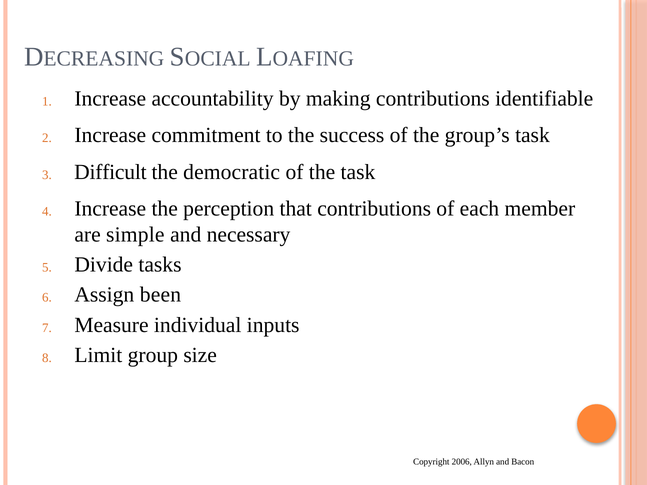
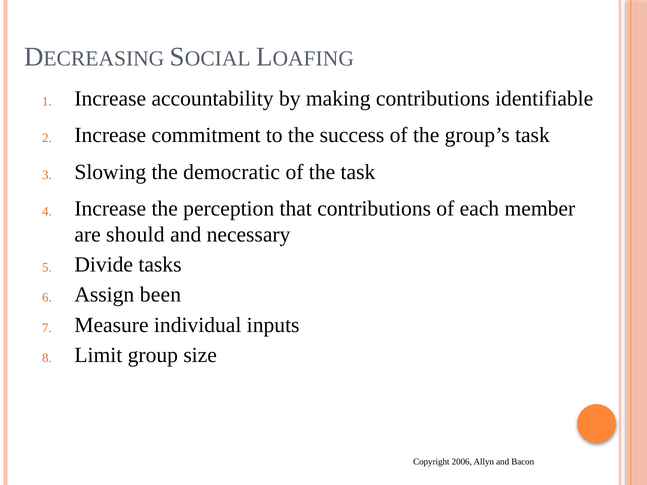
Difficult: Difficult -> Slowing (110, 172)
simple: simple -> should (135, 235)
